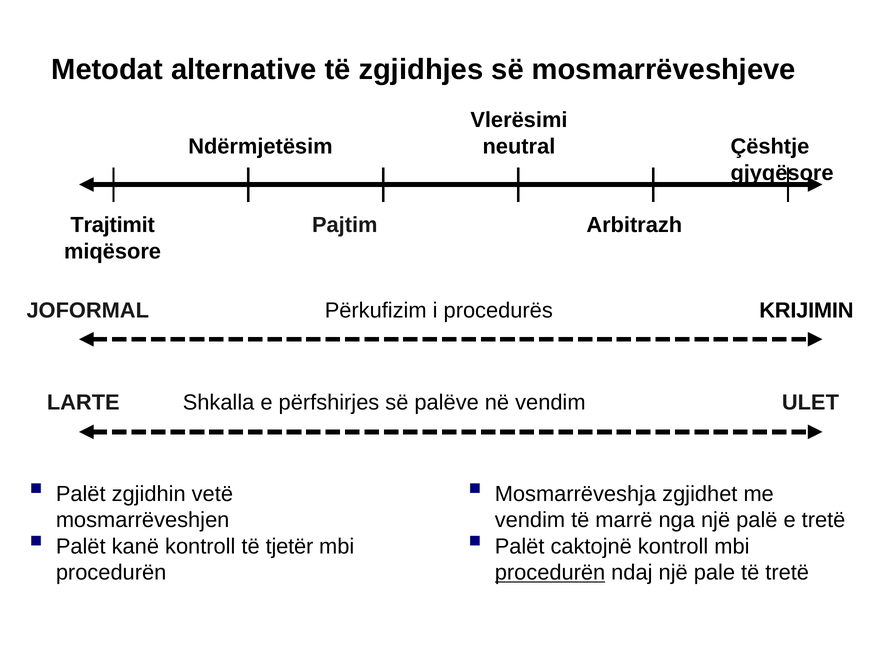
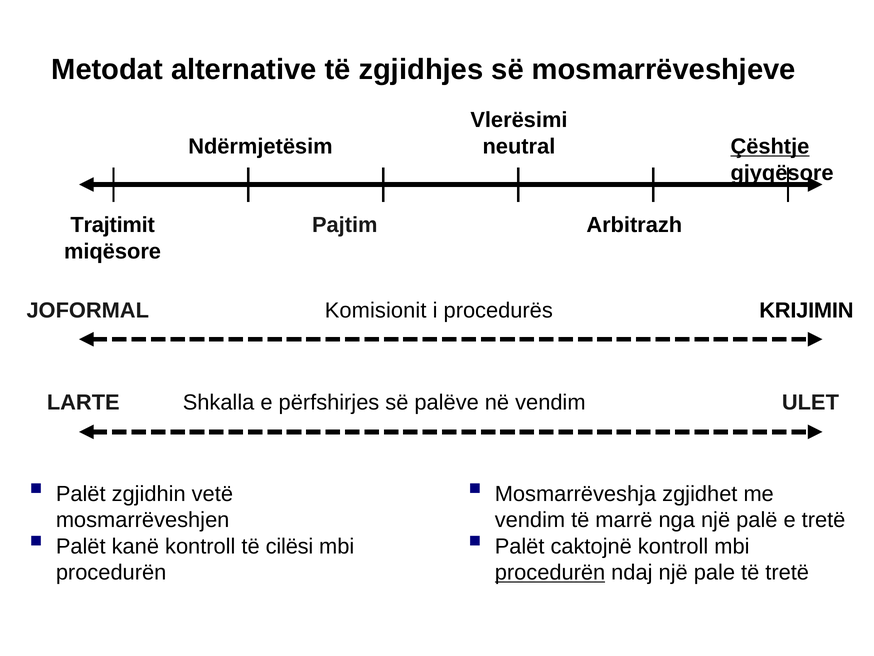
Çështje underline: none -> present (770, 147)
Përkufizim: Përkufizim -> Komisionit (376, 310)
tjetër: tjetër -> cilësi (290, 546)
